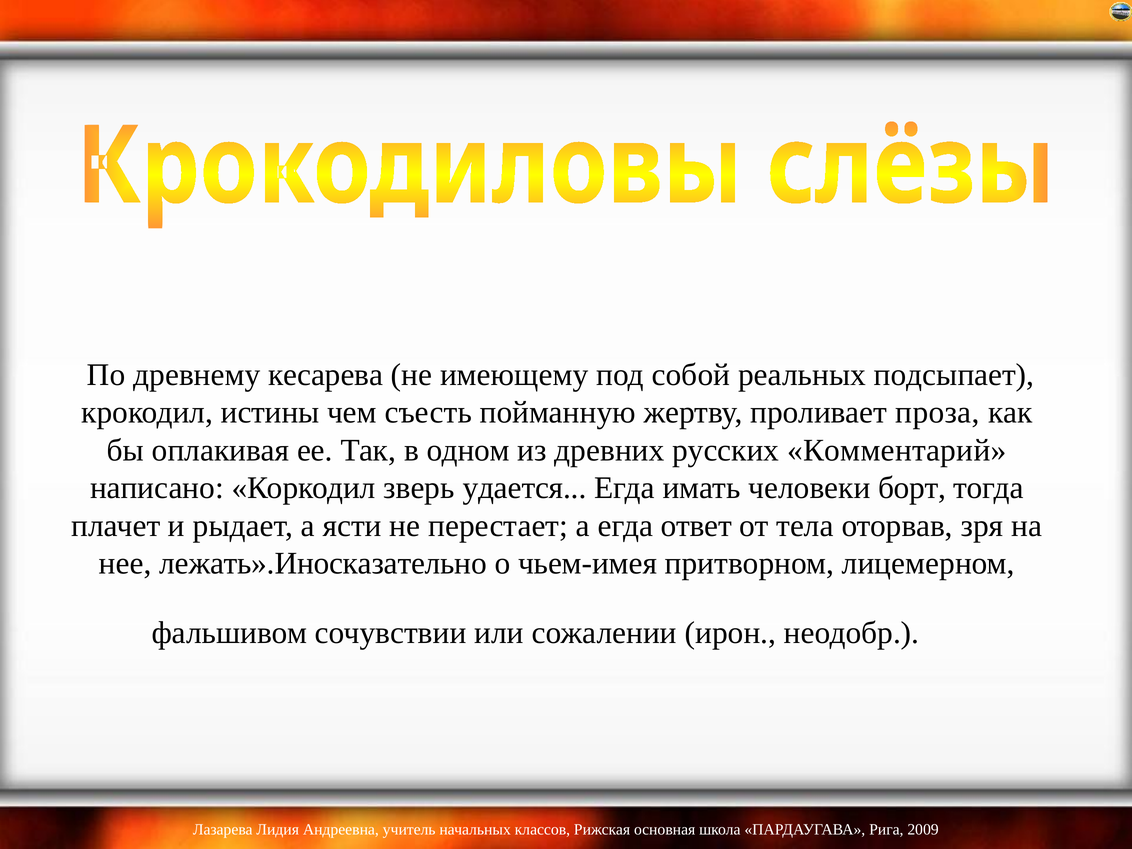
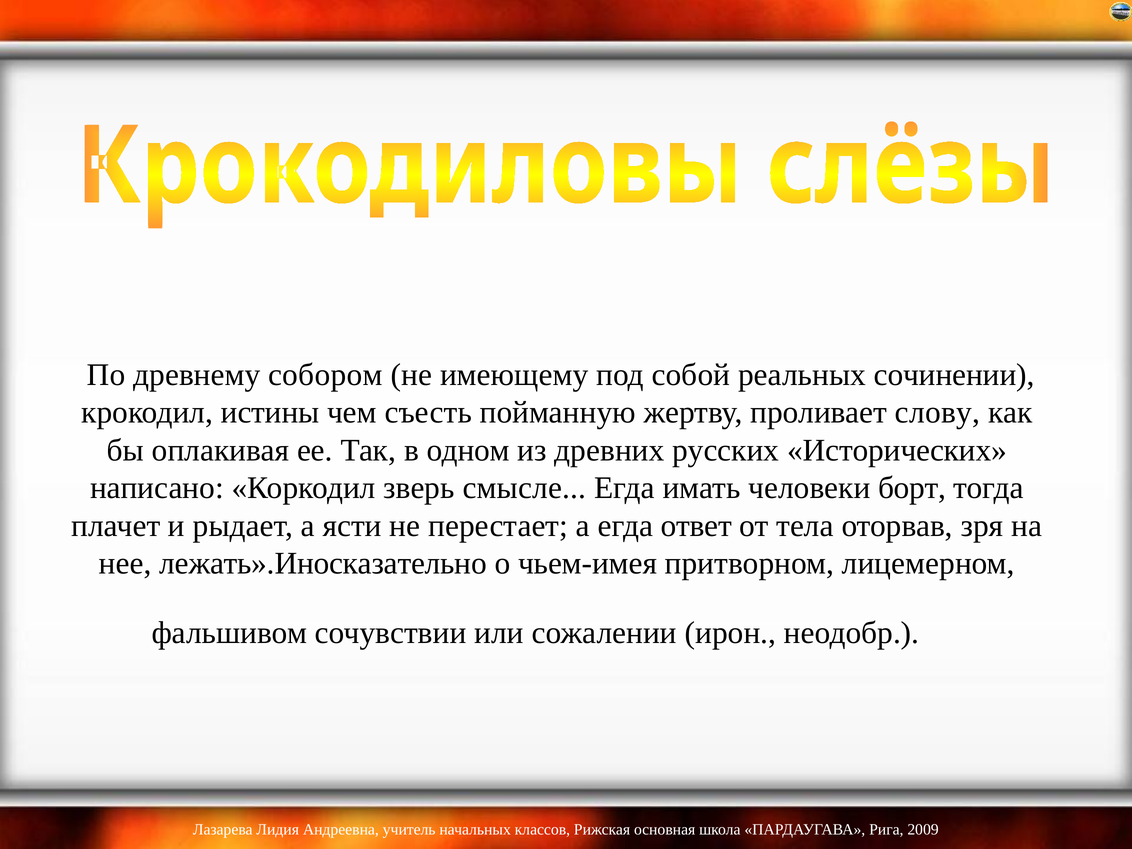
кесарева: кесарева -> собором (325, 375)
подсыпает: подсыпает -> сочинении (954, 375)
проза: проза -> слову (938, 413)
Комментарий: Комментарий -> Исторических (897, 450)
удается: удается -> смысле (524, 488)
